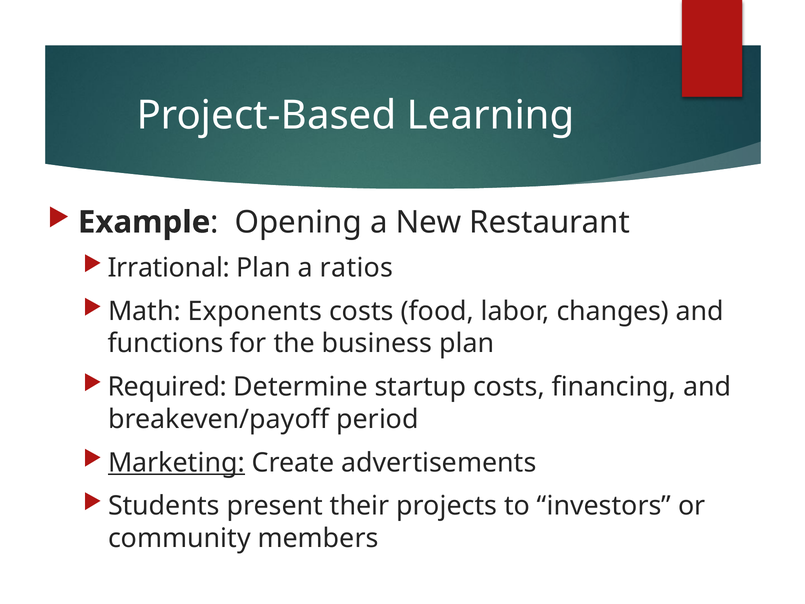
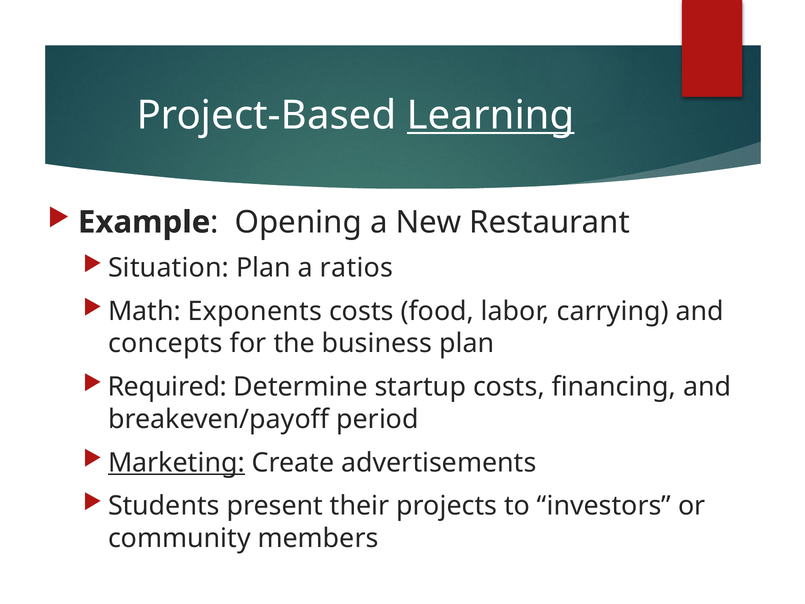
Learning underline: none -> present (491, 116)
Irrational: Irrational -> Situation (169, 268)
changes: changes -> carrying (613, 311)
functions: functions -> concepts (165, 343)
